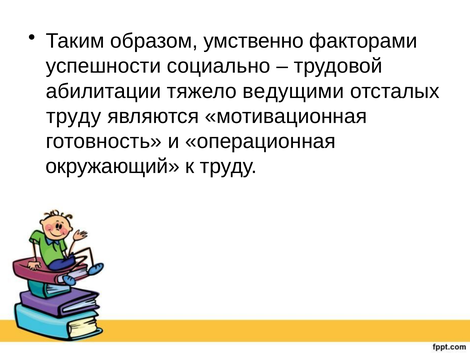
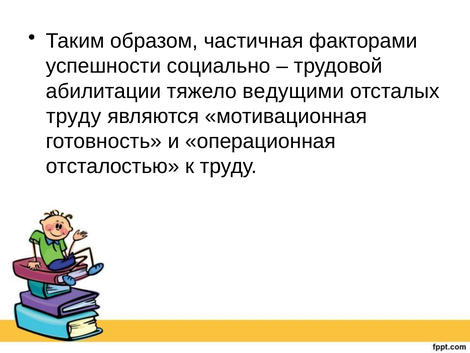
умственно: умственно -> частичная (254, 41)
окружающий: окружающий -> отсталостью (113, 166)
